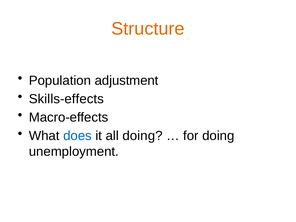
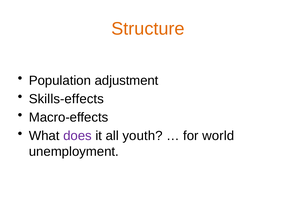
does colour: blue -> purple (77, 136)
all doing: doing -> youth (143, 136)
for doing: doing -> world (218, 136)
